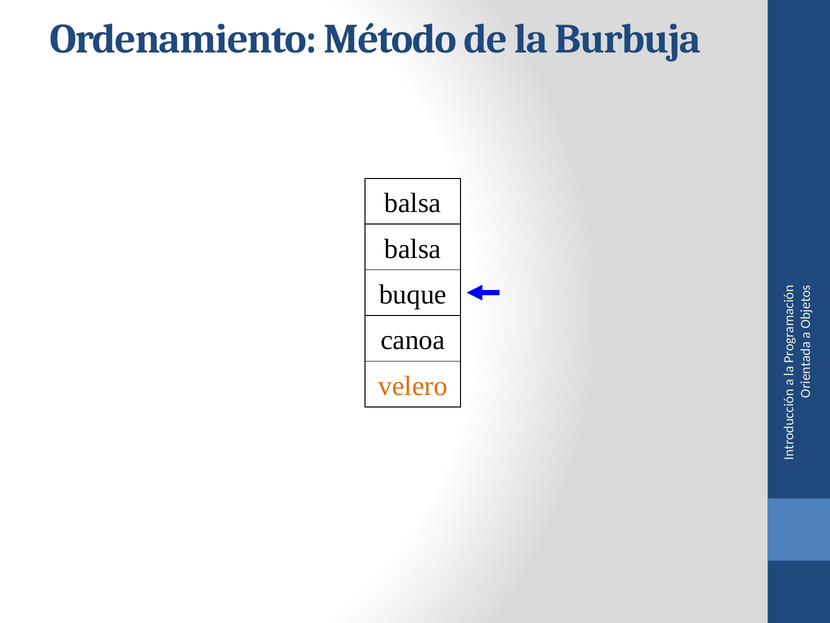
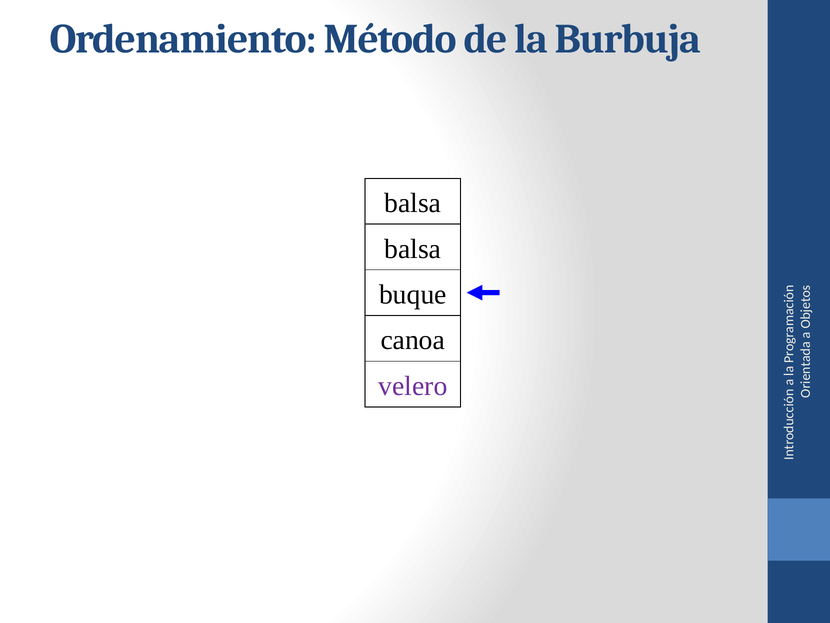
velero colour: orange -> purple (413, 386)
